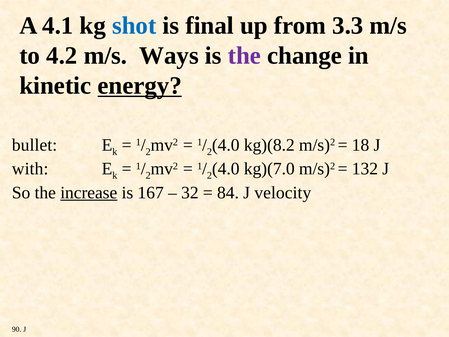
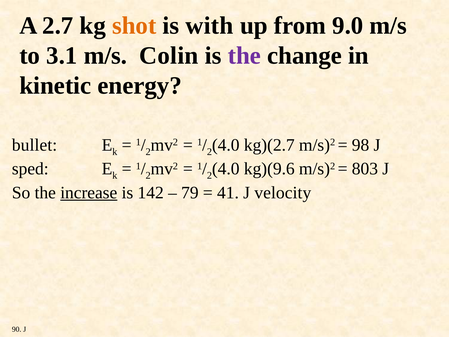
4.1: 4.1 -> 2.7 (58, 26)
shot colour: blue -> orange (134, 26)
final: final -> with (209, 26)
3.3: 3.3 -> 9.0 (348, 26)
4.2: 4.2 -> 3.1 (62, 56)
Ways: Ways -> Colin (169, 56)
energy underline: present -> none (140, 85)
kg)(8.2: kg)(8.2 -> kg)(2.7 (269, 145)
18: 18 -> 98 (361, 145)
with: with -> sped (30, 169)
kg)(7.0: kg)(7.0 -> kg)(9.6 (269, 169)
132: 132 -> 803 (365, 169)
167: 167 -> 142 (151, 193)
32: 32 -> 79 (190, 193)
84: 84 -> 41 (228, 193)
